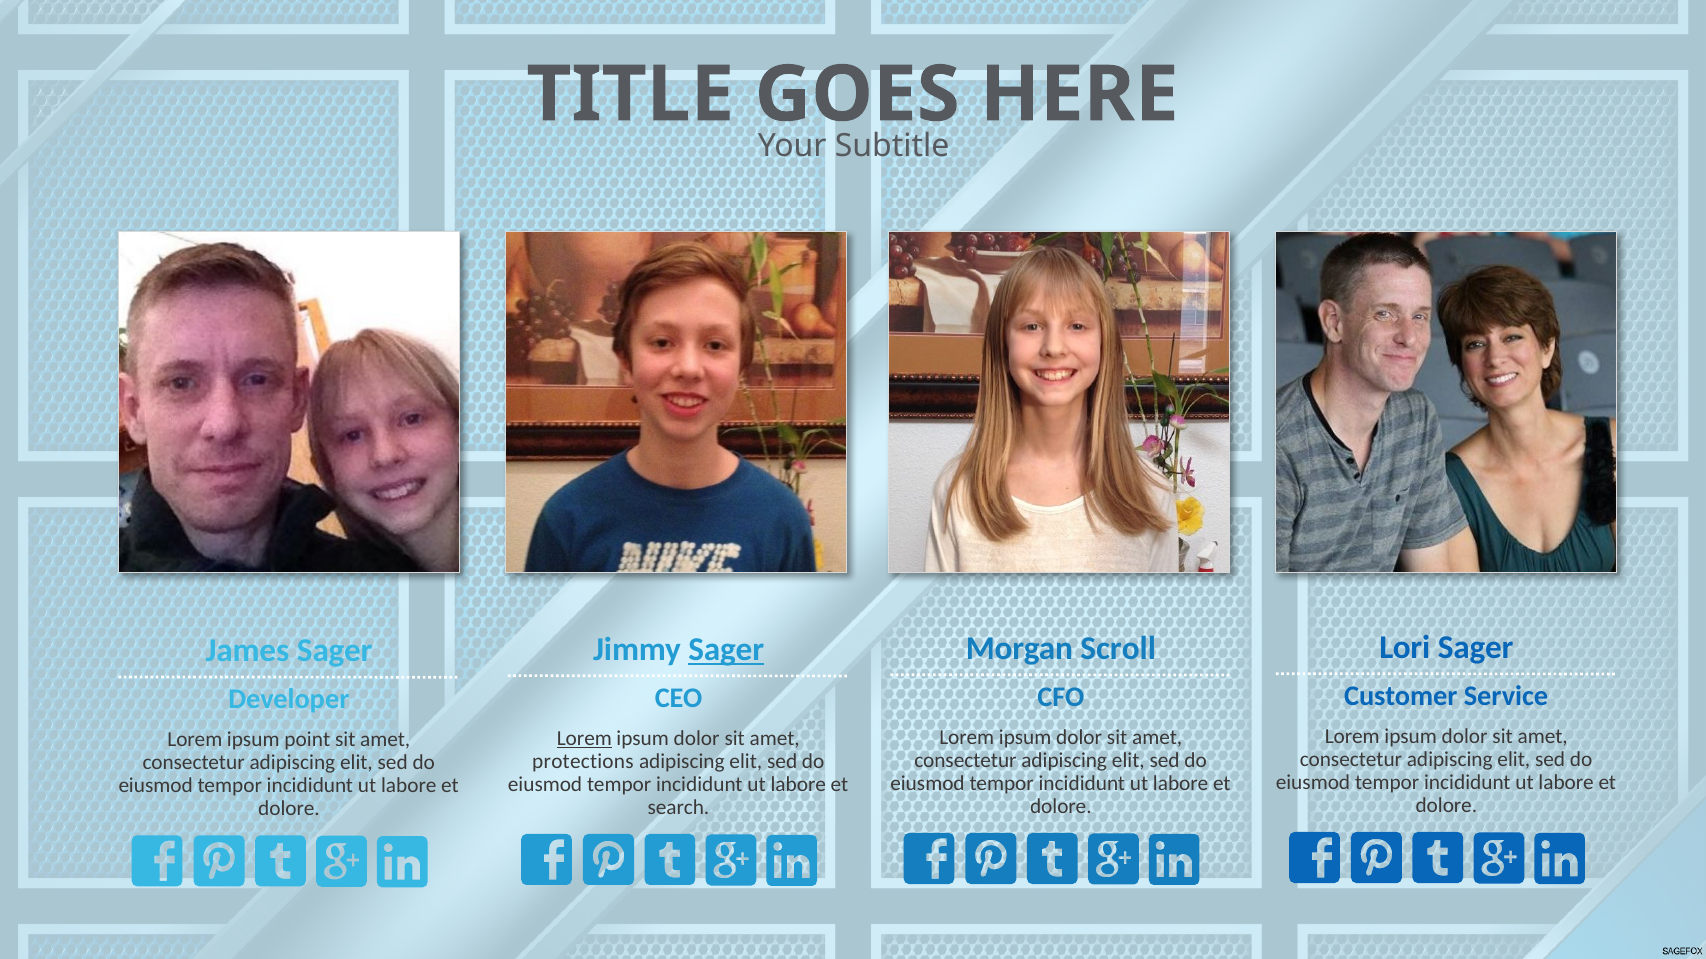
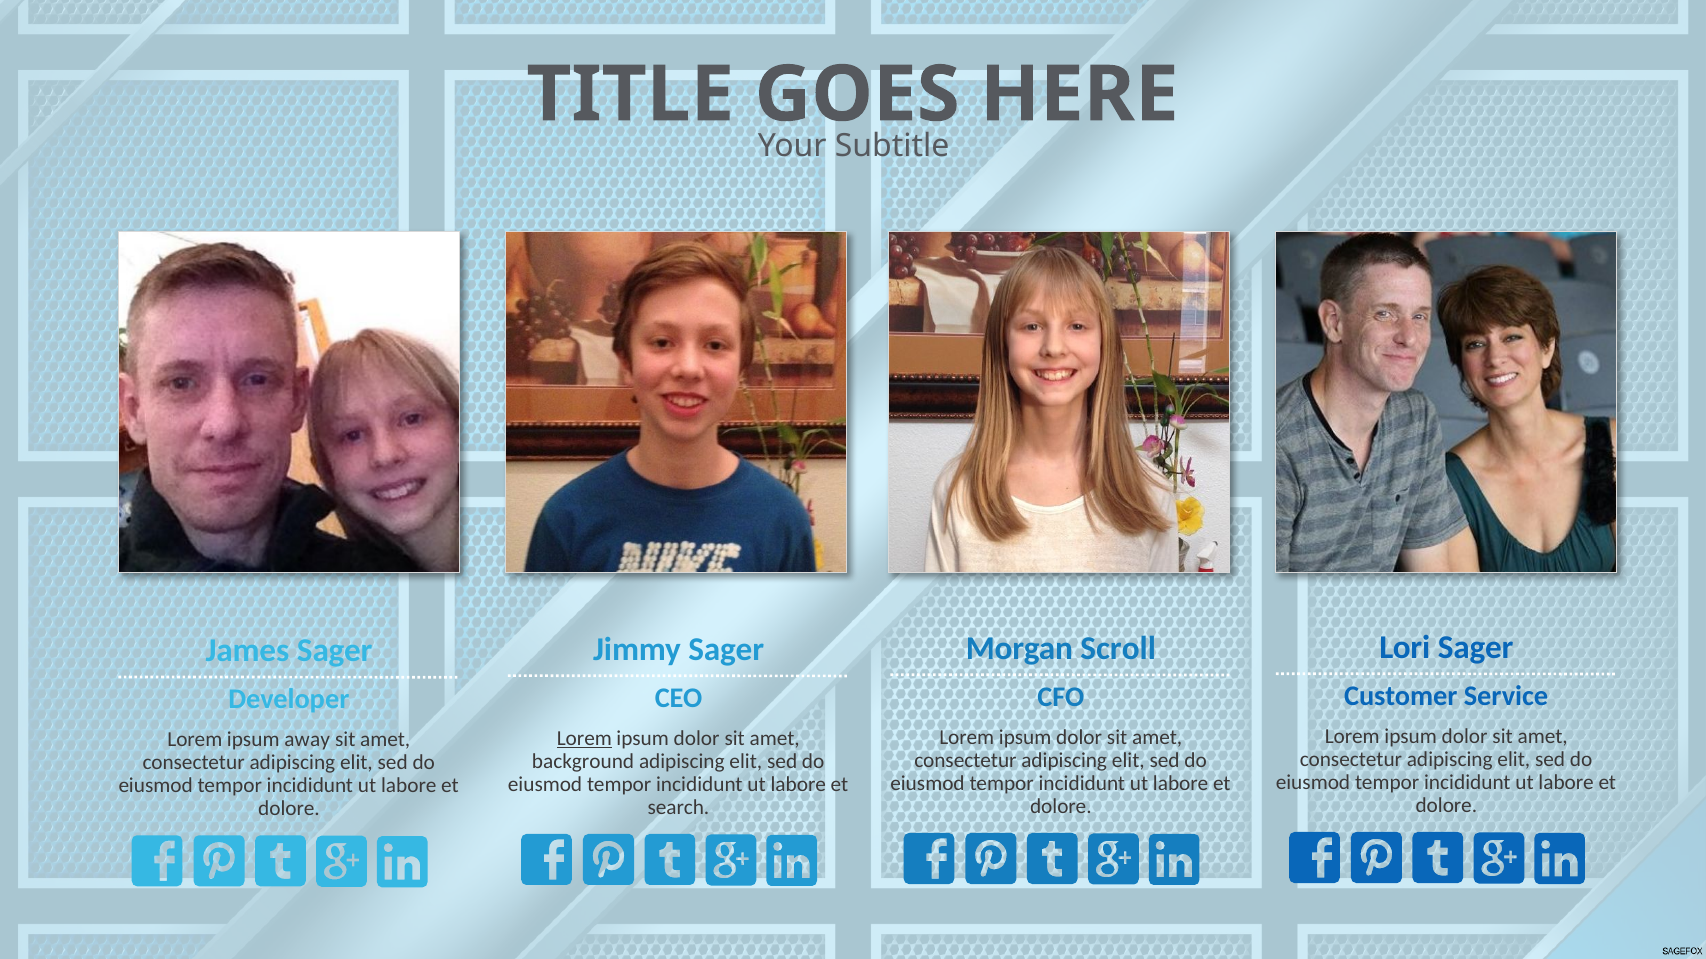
Sager underline: present -> none (726, 650)
point: point -> away (307, 740)
protections: protections -> background (583, 762)
